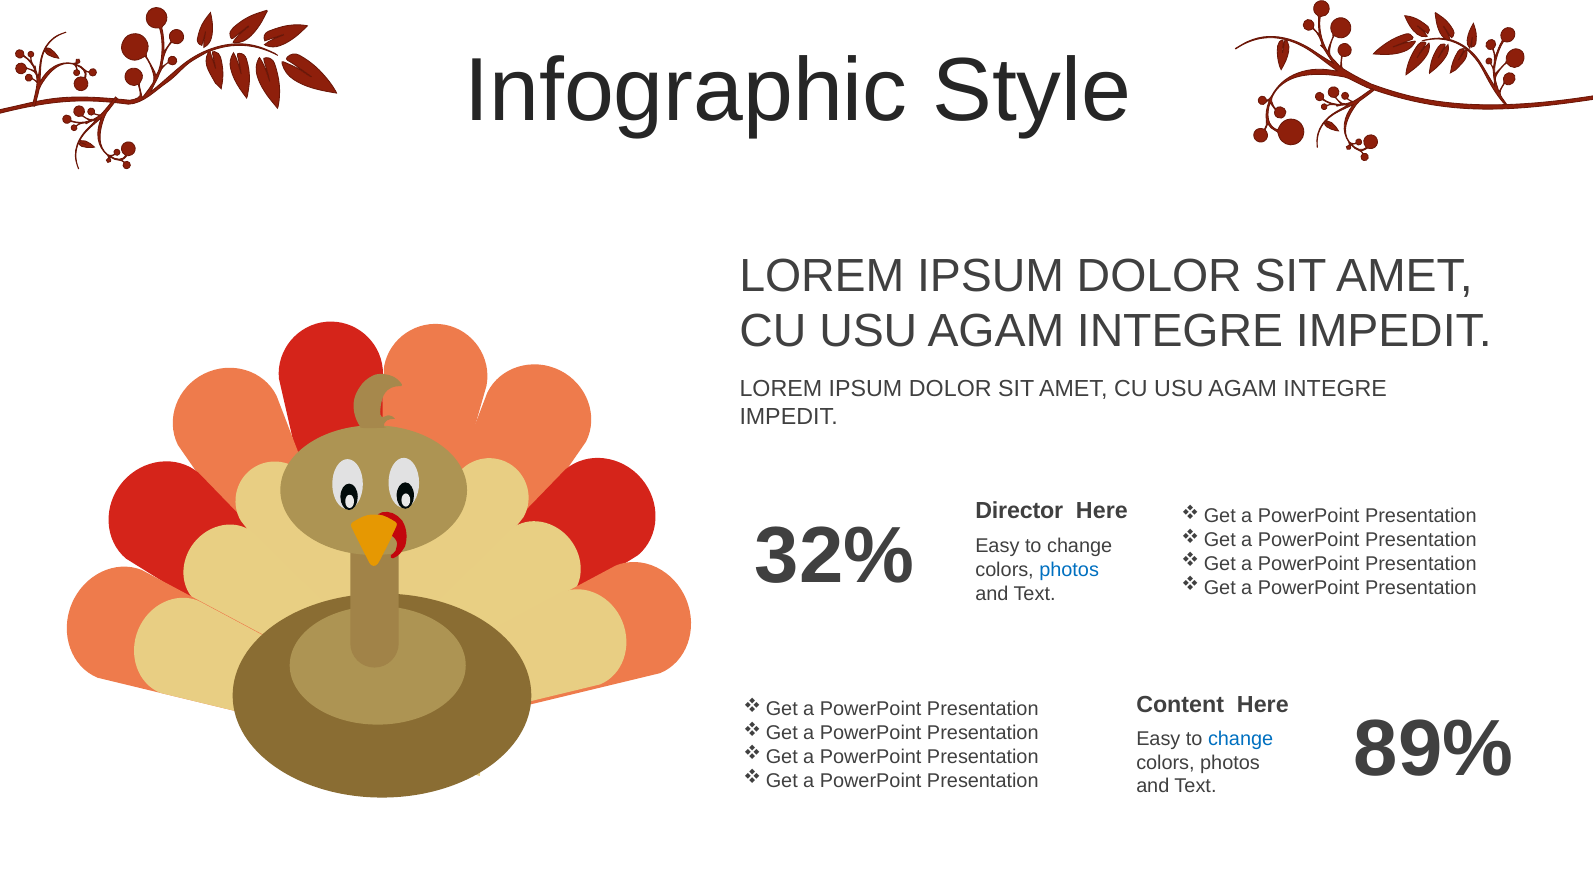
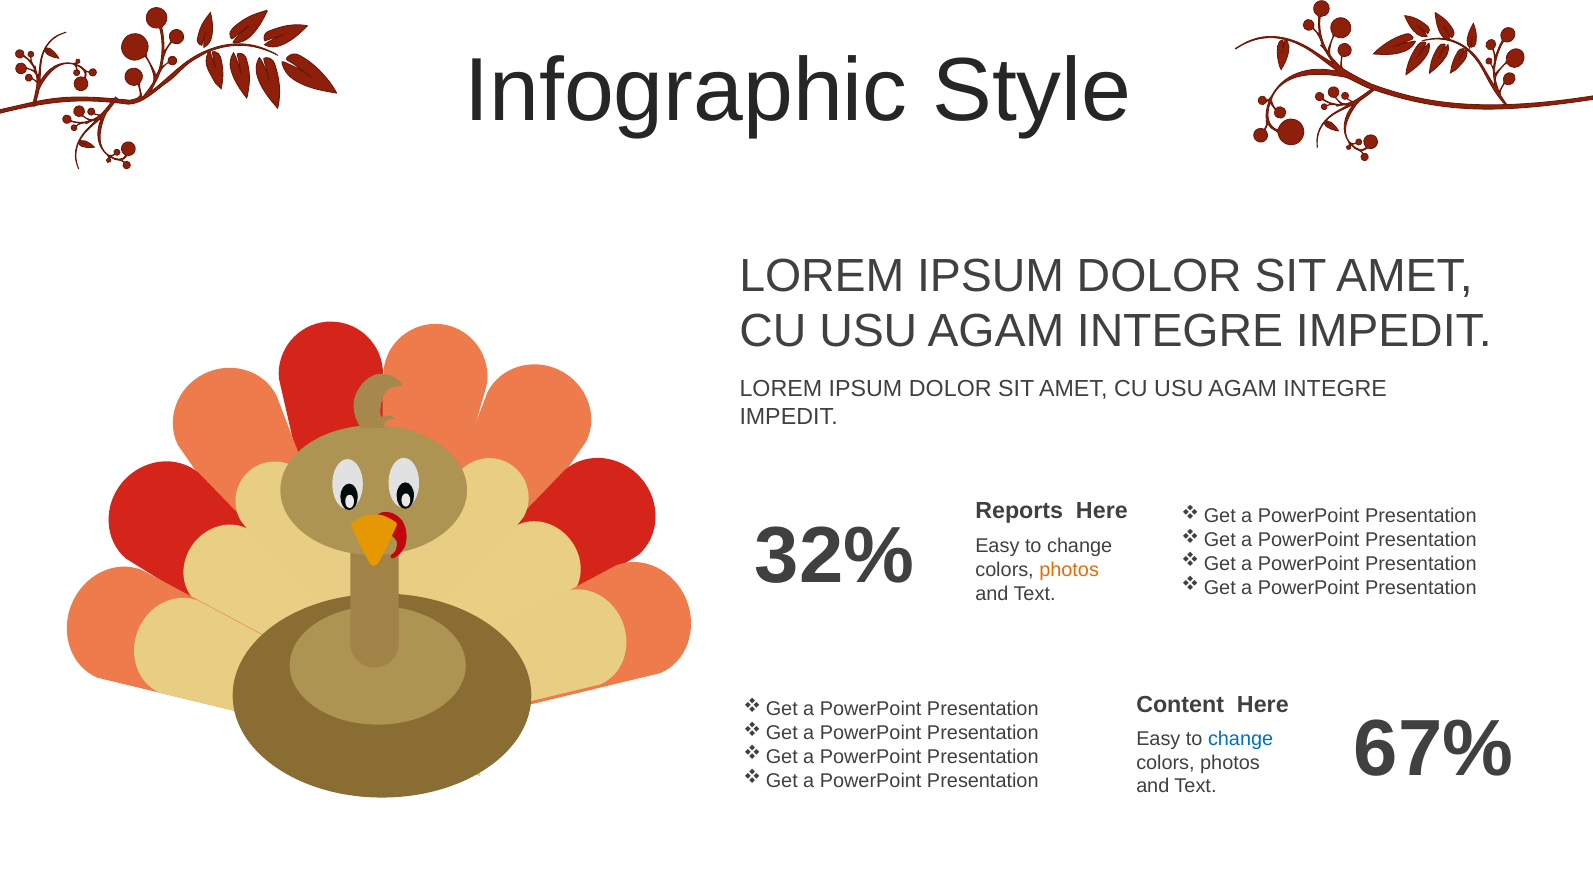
Director: Director -> Reports (1019, 511)
photos colour: blue -> orange (1069, 570)
89%: 89% -> 67% (1434, 749)
